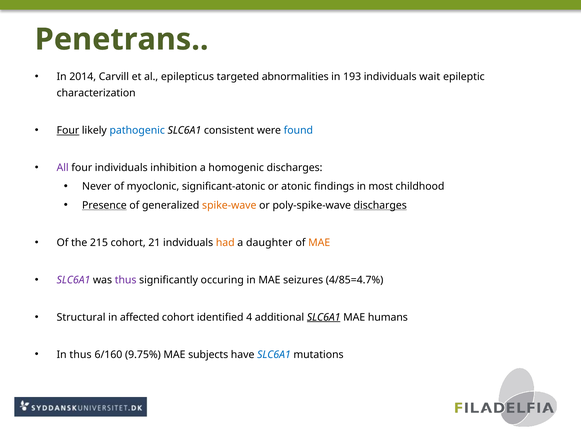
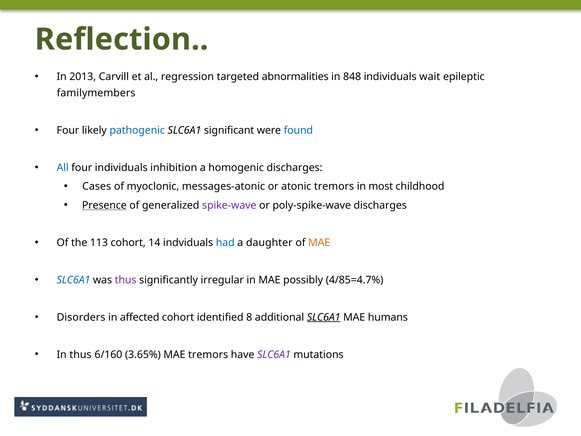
Penetrans: Penetrans -> Reflection (122, 39)
2014: 2014 -> 2013 (83, 77)
epilepticus: epilepticus -> regression (187, 77)
193: 193 -> 848 (352, 77)
characterization: characterization -> familymembers (96, 93)
Four underline: present -> none (68, 130)
consistent: consistent -> significant (229, 130)
All colour: purple -> blue (63, 168)
Never: Never -> Cases (97, 186)
significant-atonic: significant-atonic -> messages-atonic (224, 186)
atonic findings: findings -> tremors (334, 186)
spike-wave colour: orange -> purple (229, 205)
discharges underline: present -> none (380, 205)
215: 215 -> 113 (99, 242)
21: 21 -> 14 (154, 242)
had colour: orange -> blue (225, 242)
SLC6A1 colour: purple -> blue (73, 280)
occuring: occuring -> irregular (222, 280)
seizures: seizures -> possibly (303, 280)
Structural: Structural -> Disorders (81, 317)
4: 4 -> 8 (249, 317)
9.75%: 9.75% -> 3.65% (143, 354)
MAE subjects: subjects -> tremors (208, 354)
SLC6A1 colour: blue -> purple (274, 354)
